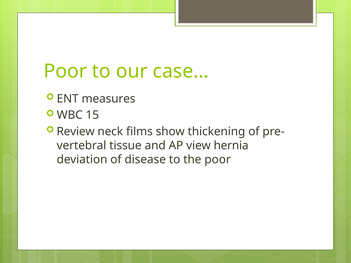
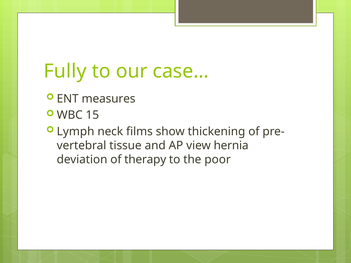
Poor: Poor -> Fully (65, 71)
Review: Review -> Lymph (76, 132)
disease: disease -> therapy (145, 160)
